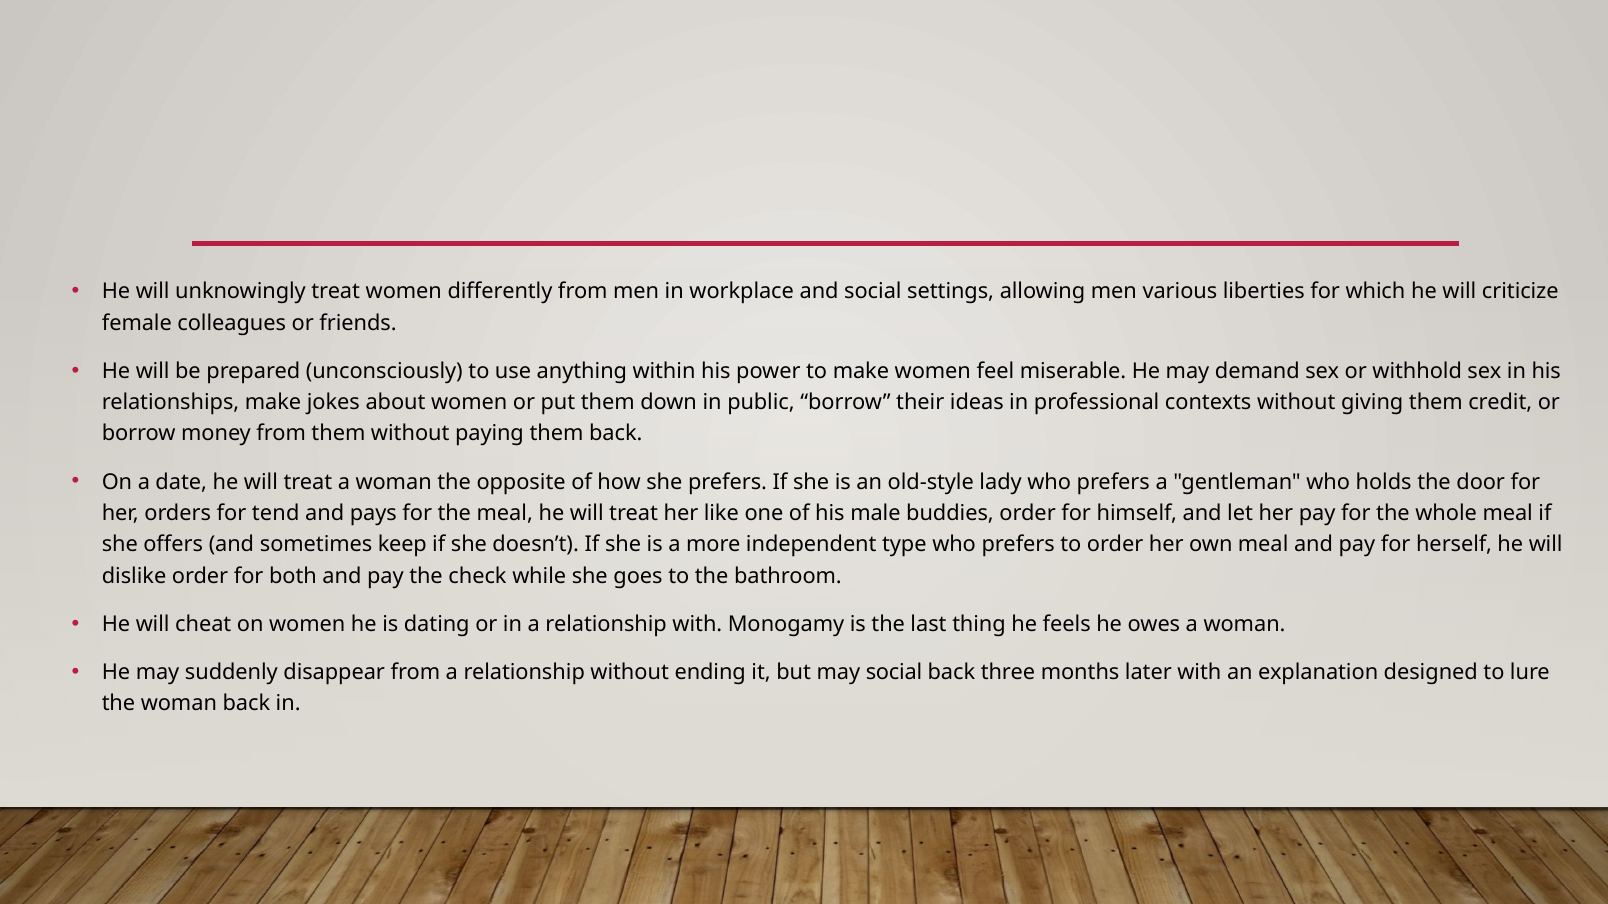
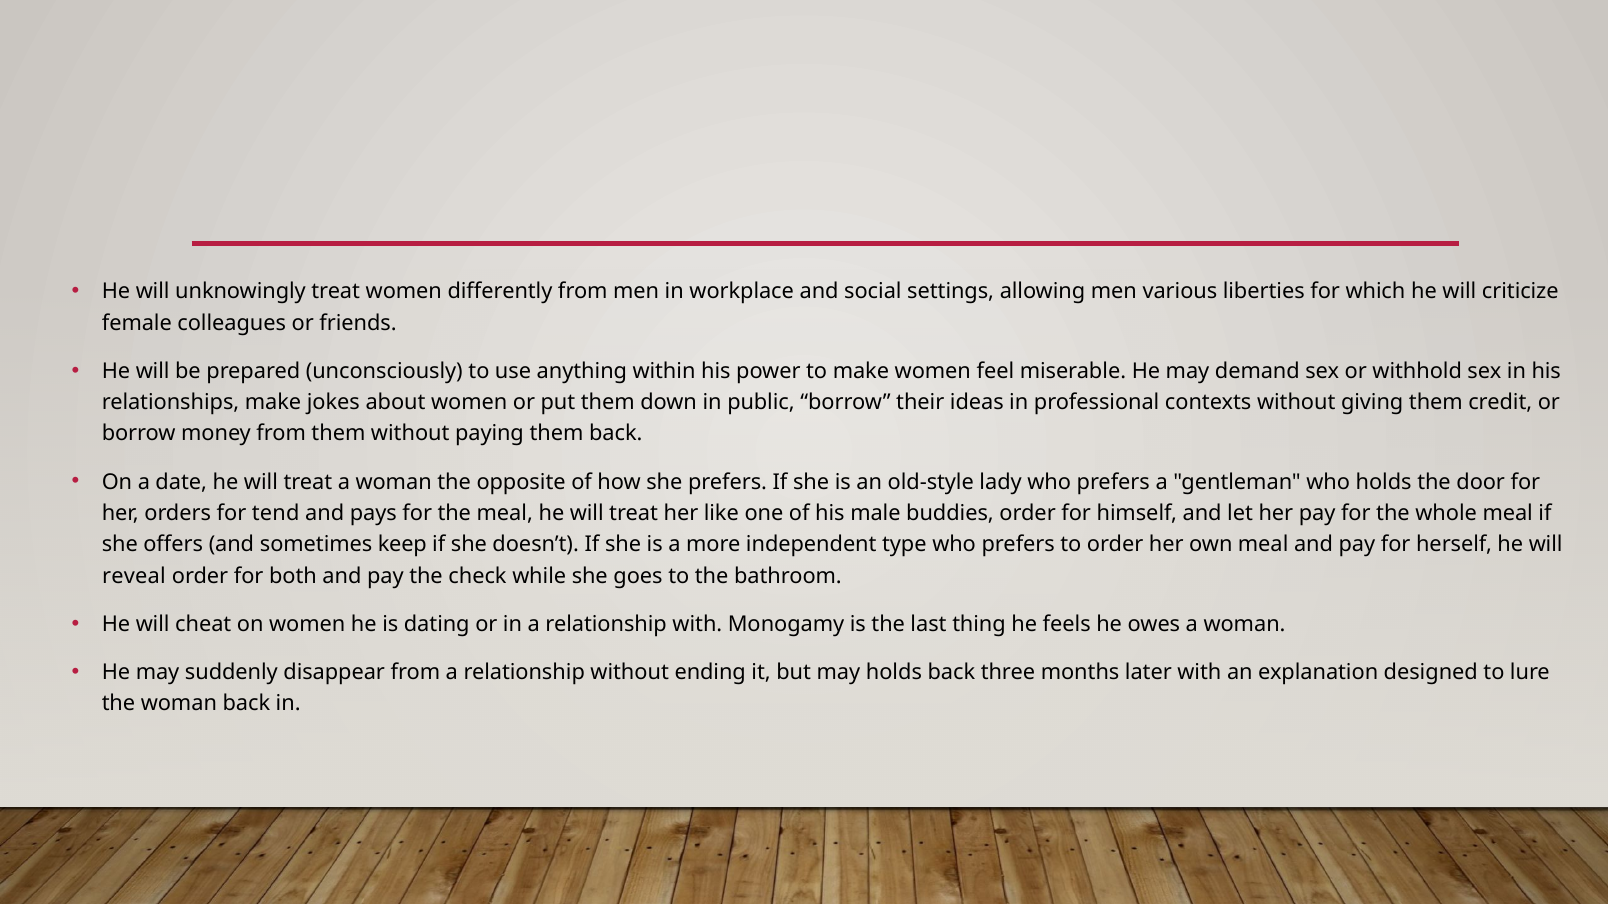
dislike: dislike -> reveal (134, 576)
may social: social -> holds (894, 673)
